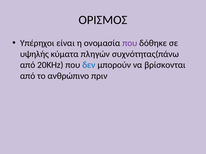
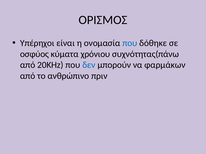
που colour: purple -> blue (130, 43)
υψηλής: υψηλής -> οσφύος (34, 54)
πληγών: πληγών -> χρόνιου (95, 54)
βρίσκονται: βρίσκονται -> φαρμάκων (165, 65)
